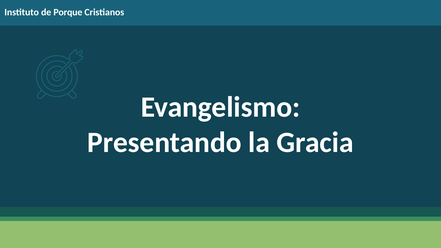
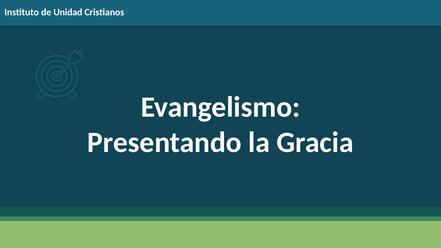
Porque: Porque -> Unidad (68, 12)
